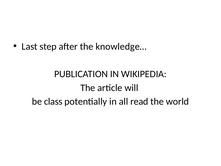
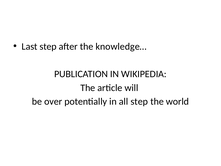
class: class -> over (53, 101)
all read: read -> step (139, 101)
